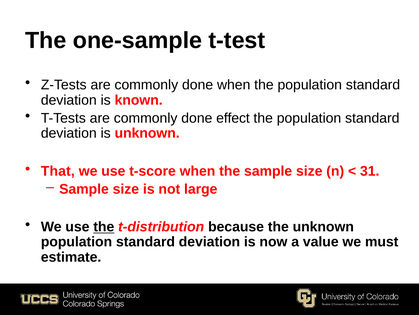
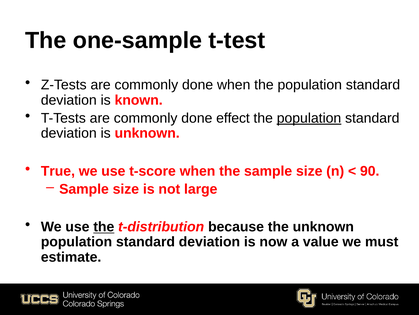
population underline: none -> present (309, 118)
That: That -> True (58, 171)
31: 31 -> 90 (370, 171)
